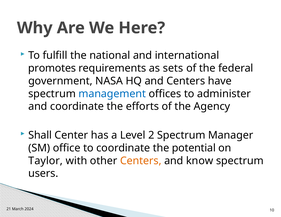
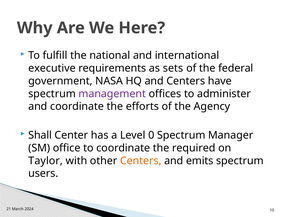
promotes: promotes -> executive (52, 68)
management colour: blue -> purple (112, 94)
2: 2 -> 0 (151, 135)
potential: potential -> required (194, 148)
know: know -> emits (200, 161)
